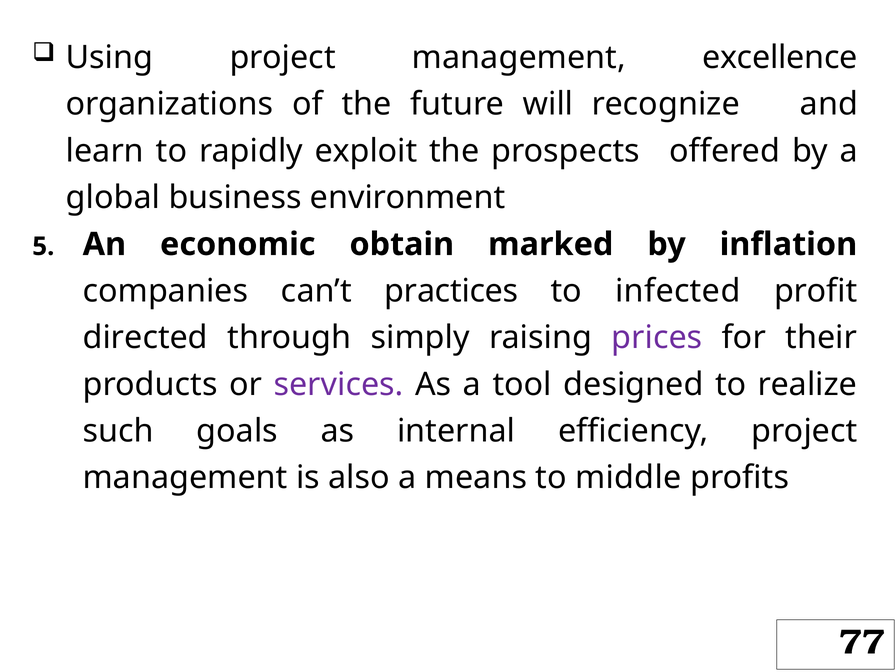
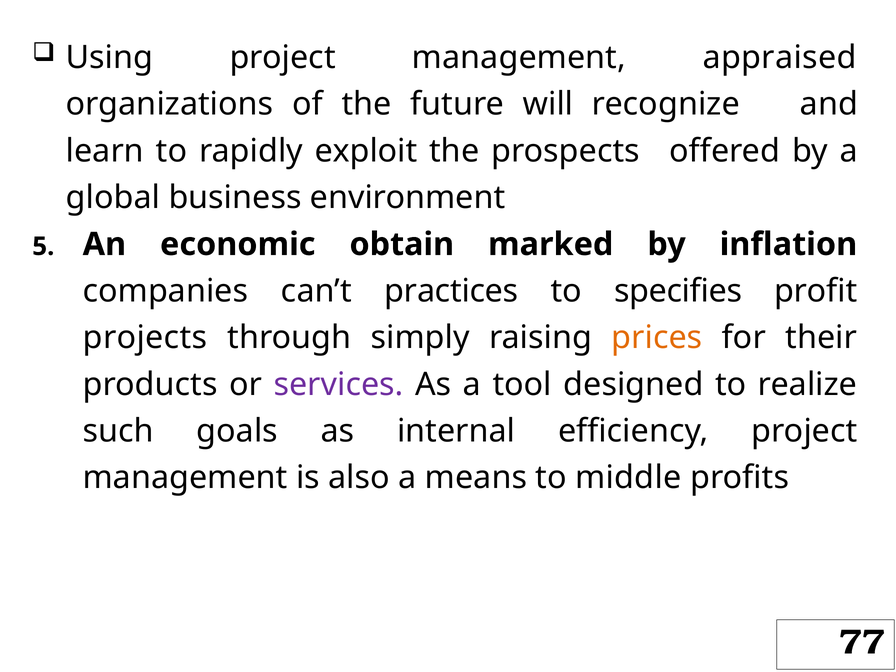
excellence: excellence -> appraised (780, 58)
infected: infected -> specifies (678, 291)
directed: directed -> projects (145, 338)
prices colour: purple -> orange (657, 338)
